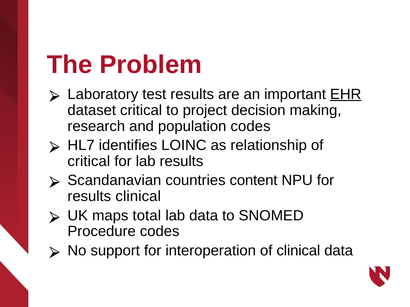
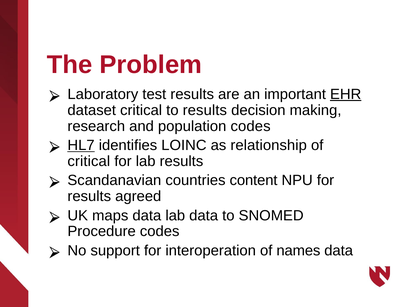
to project: project -> results (205, 110)
HL7 underline: none -> present (81, 146)
results clinical: clinical -> agreed (138, 197)
maps total: total -> data (147, 216)
of clinical: clinical -> names (298, 251)
